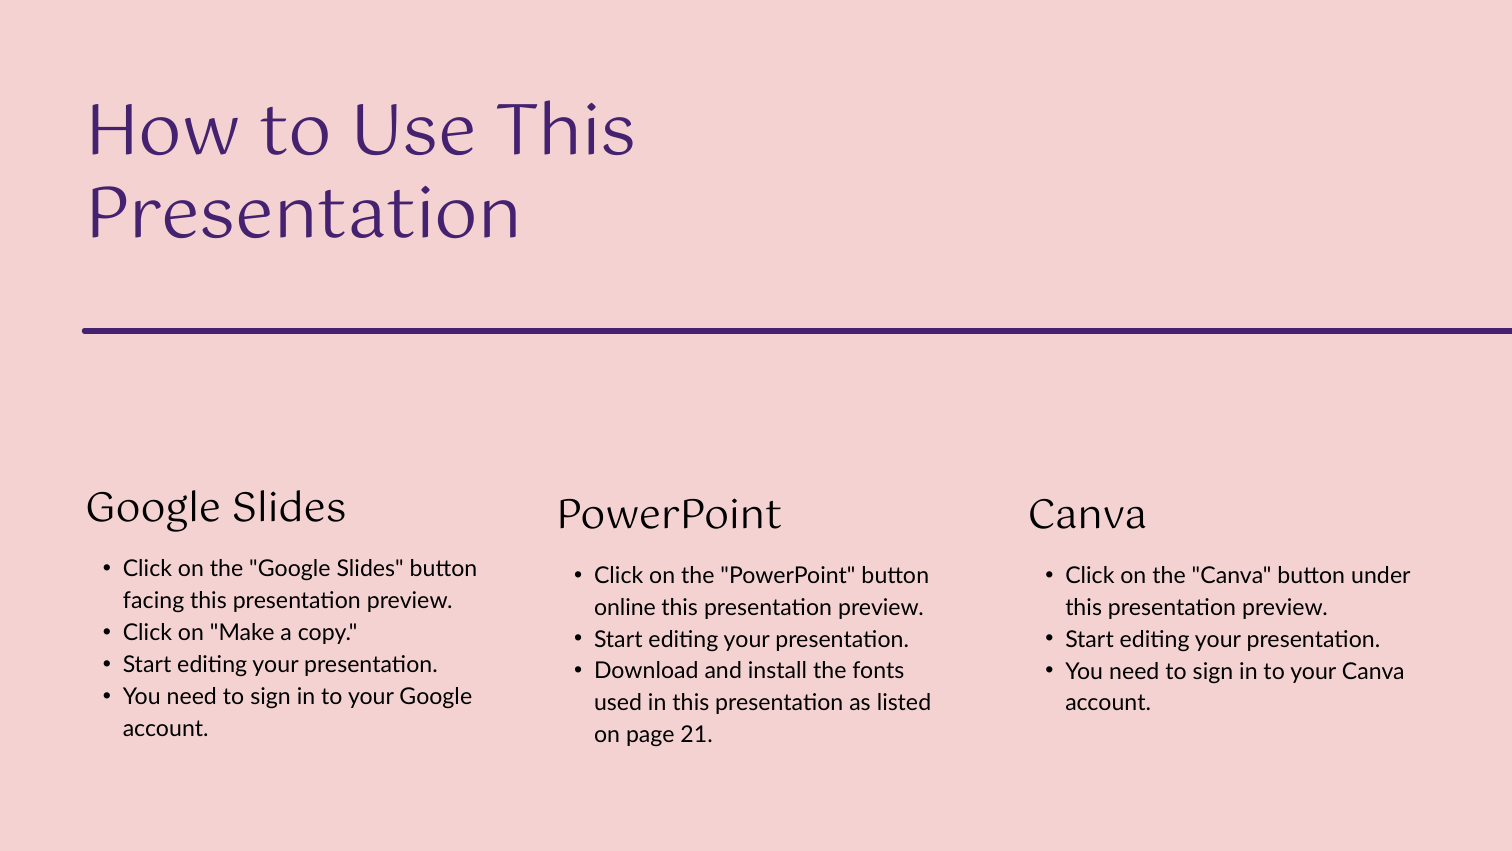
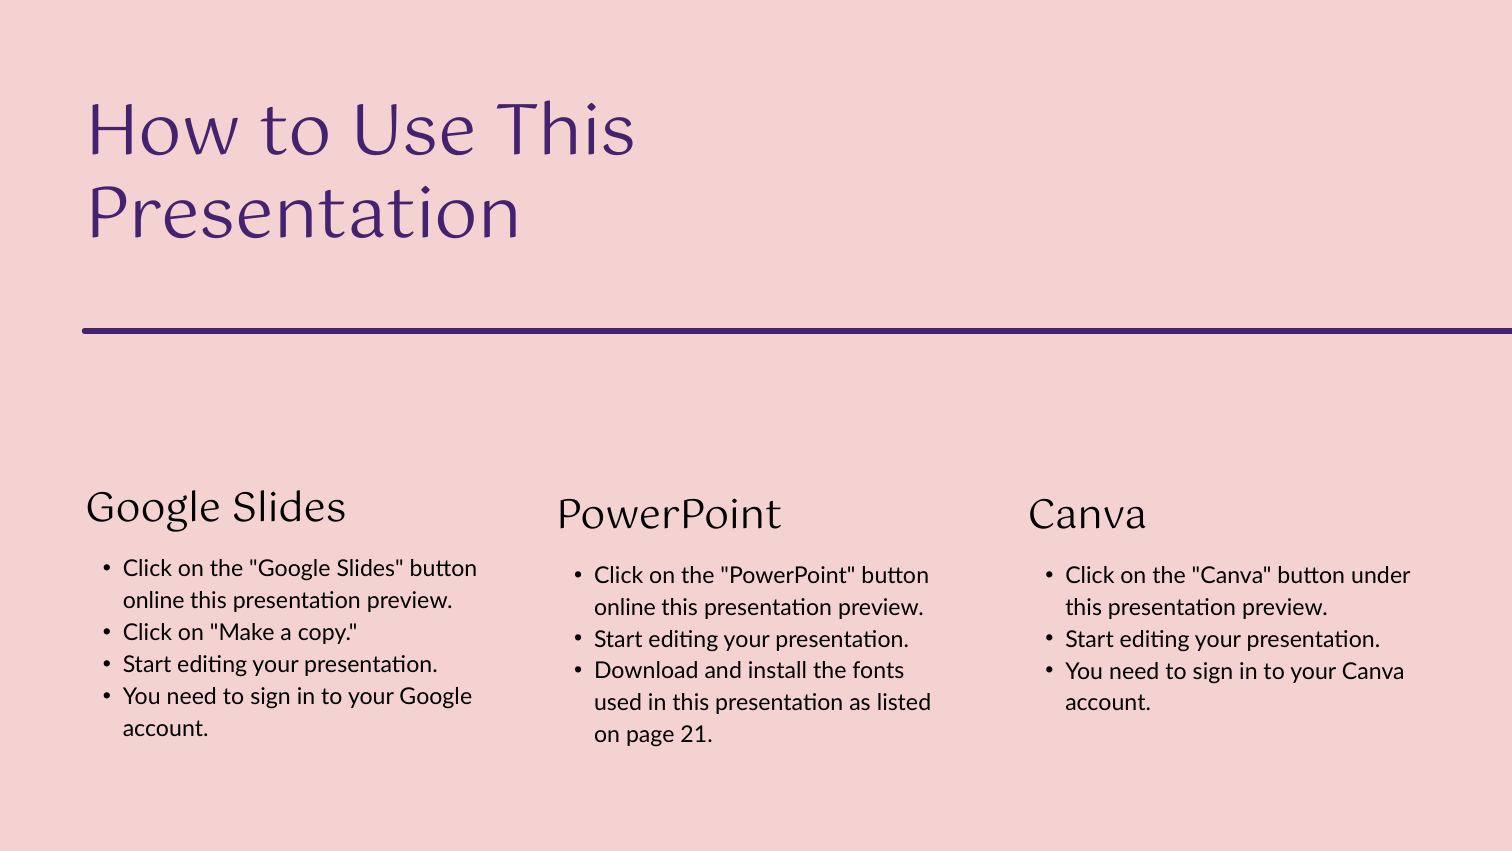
facing: facing -> online (154, 601)
